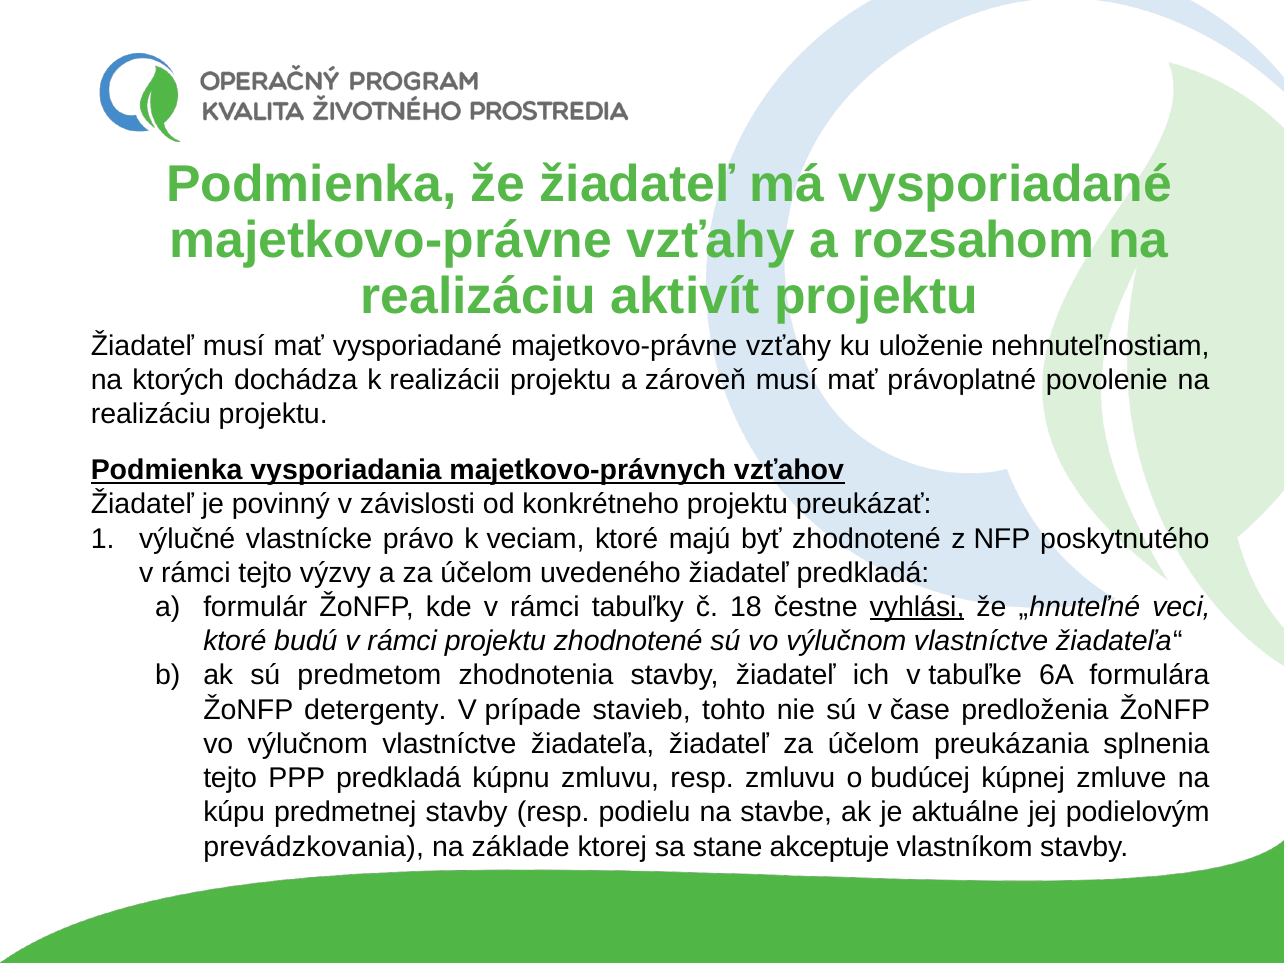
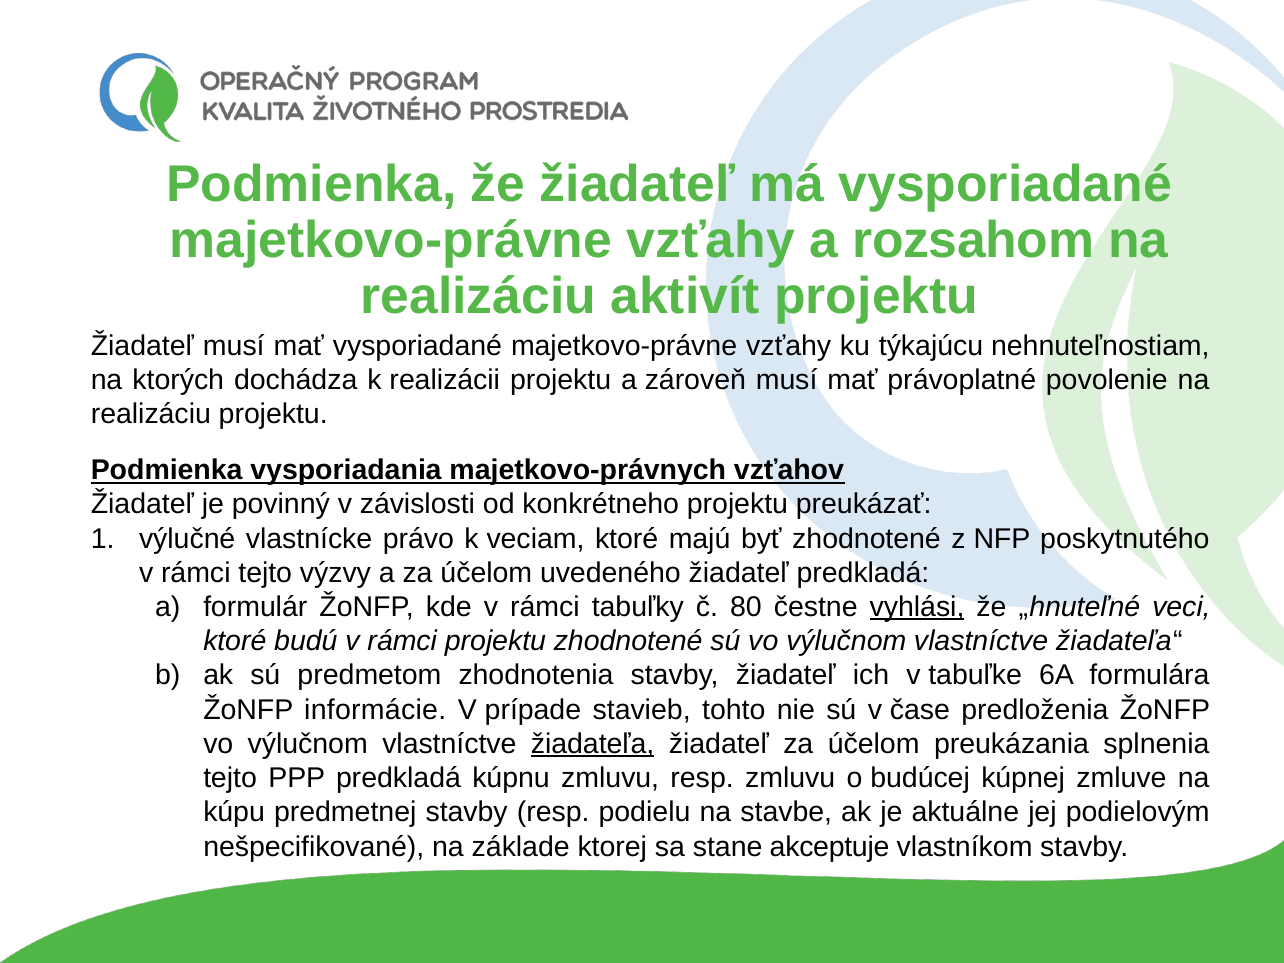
uloženie: uloženie -> týkajúcu (931, 346)
18: 18 -> 80 (746, 607)
detergenty: detergenty -> informácie (375, 710)
žiadateľa underline: none -> present (593, 744)
prevádzkovania: prevádzkovania -> nešpecifikované (314, 847)
